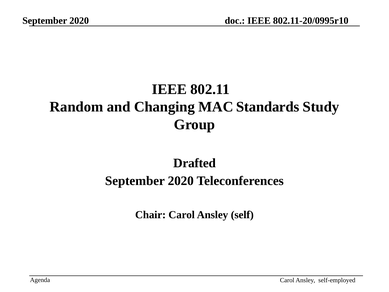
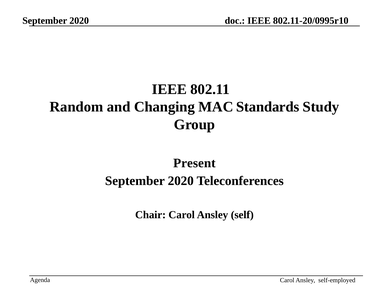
Drafted: Drafted -> Present (194, 163)
